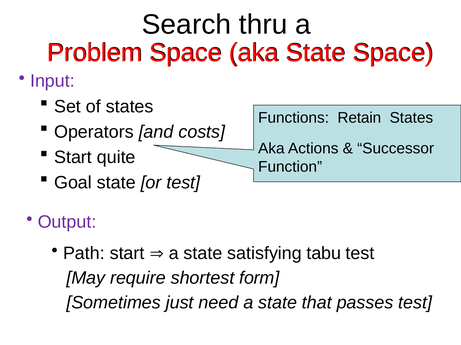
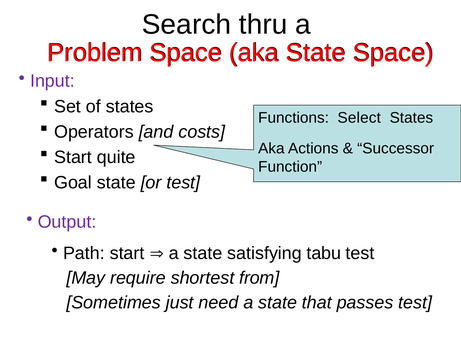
Retain: Retain -> Select (359, 118)
form: form -> from (259, 279)
